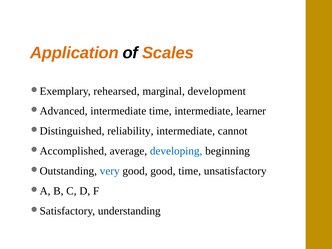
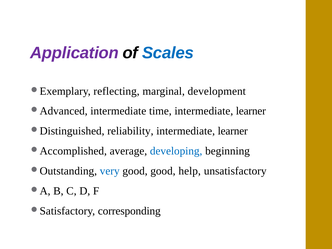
Application colour: orange -> purple (74, 53)
Scales colour: orange -> blue (168, 53)
rehearsed: rehearsed -> reflecting (117, 91)
cannot: cannot -> learner (233, 131)
good time: time -> help (190, 171)
understanding: understanding -> corresponding (129, 211)
